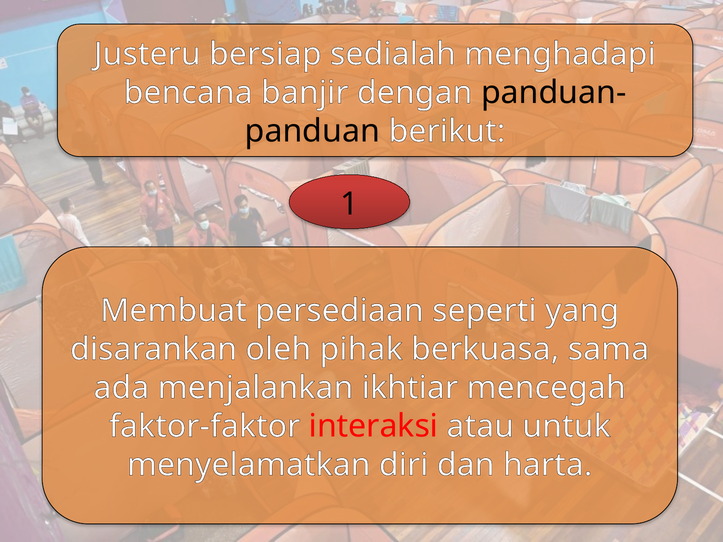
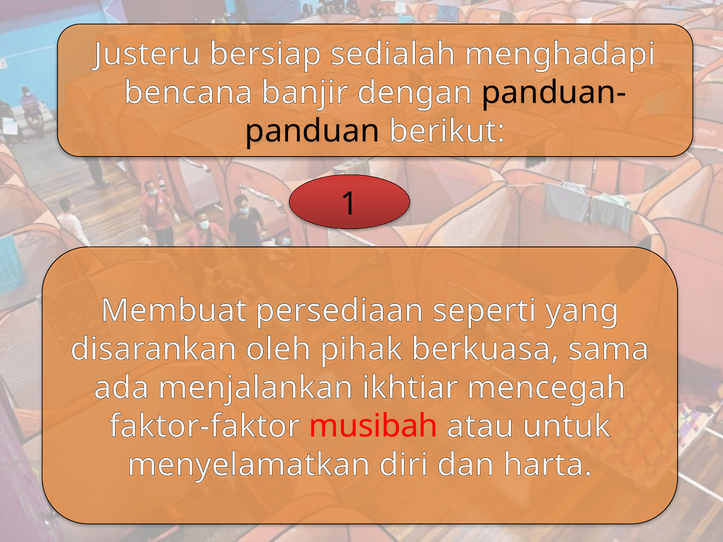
interaksi: interaksi -> musibah (374, 426)
